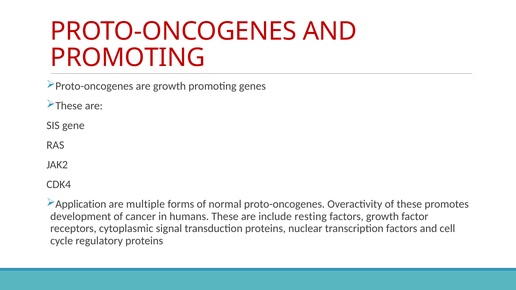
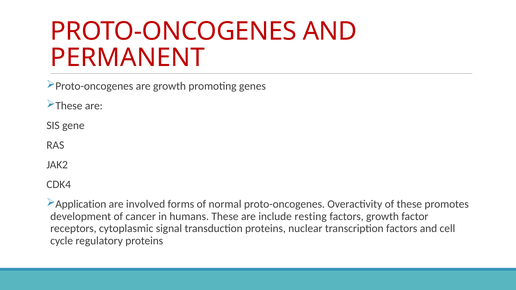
PROMOTING: PROMOTING -> PERMANENT (128, 58)
multiple: multiple -> involved (146, 204)
